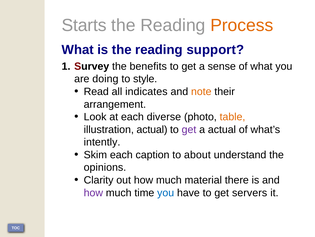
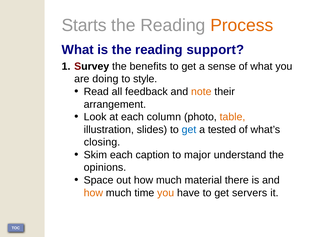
indicates: indicates -> feedback (146, 91)
diverse: diverse -> column (164, 117)
illustration actual: actual -> slides (152, 129)
get colour: purple -> blue (189, 129)
a actual: actual -> tested (222, 129)
intently: intently -> closing (102, 142)
about: about -> major (197, 154)
Clarity: Clarity -> Space (99, 180)
how colour: purple -> orange (93, 192)
you colour: blue -> orange (166, 192)
